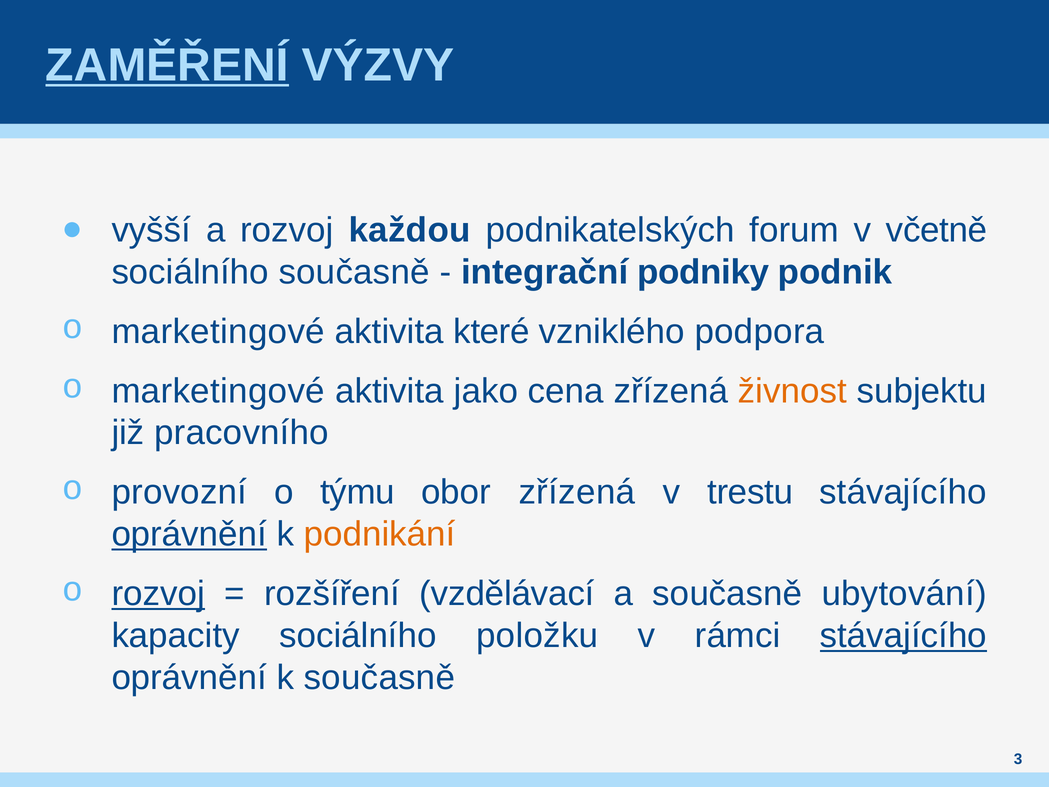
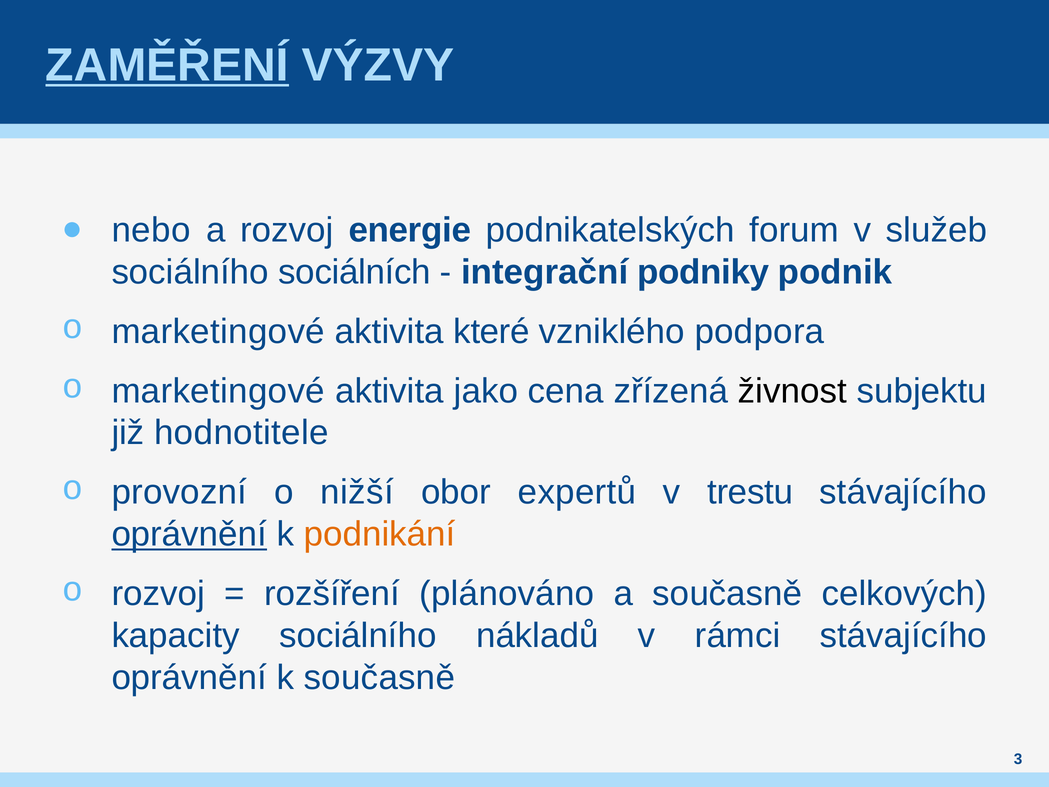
vyšší: vyšší -> nebo (151, 230)
každou: každou -> energie (410, 230)
včetně: včetně -> služeb (937, 230)
sociálního současně: současně -> sociálních (354, 272)
živnost colour: orange -> black (792, 391)
pracovního: pracovního -> hodnotitele (241, 433)
týmu: týmu -> nižší (357, 492)
obor zřízená: zřízená -> expertů (577, 492)
rozvoj underline: present -> none (158, 594)
vzdělávací: vzdělávací -> plánováno (507, 594)
ubytování: ubytování -> celkových (904, 594)
položku: položku -> nákladů (537, 636)
stávajícího underline: present -> none (903, 636)
